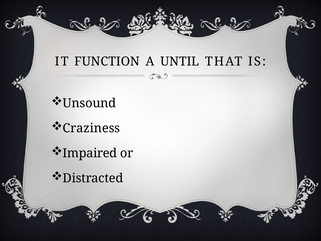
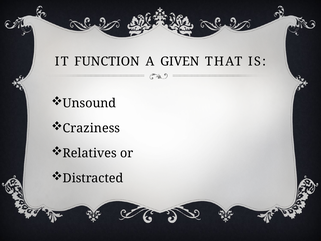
UNTIL: UNTIL -> GIVEN (180, 61)
Impaired: Impaired -> Relatives (90, 153)
